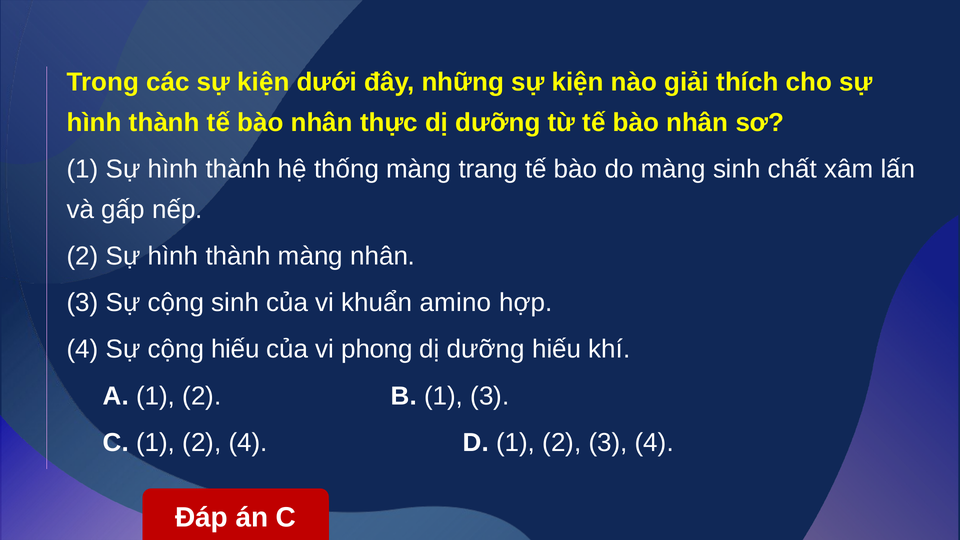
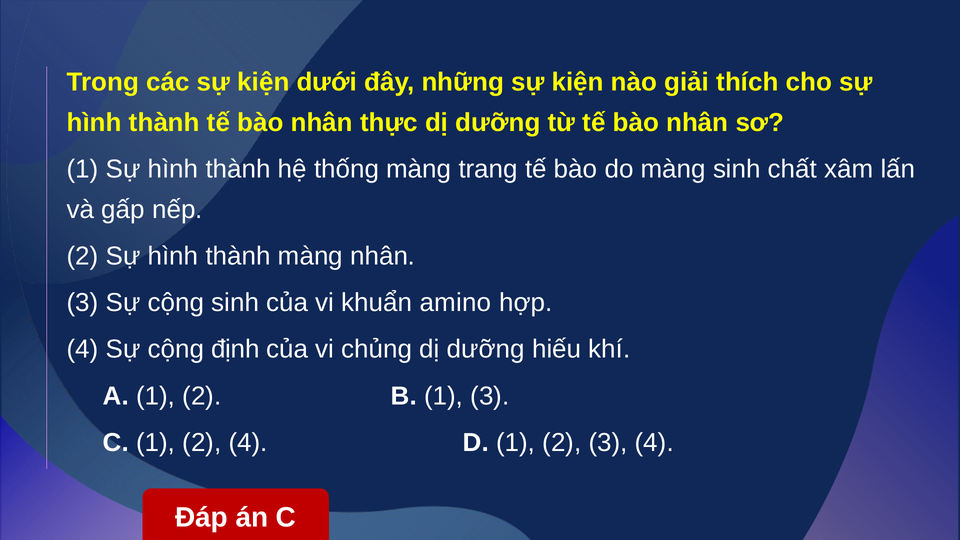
cộng hiếu: hiếu -> định (235, 349)
phong: phong -> chủng (377, 349)
